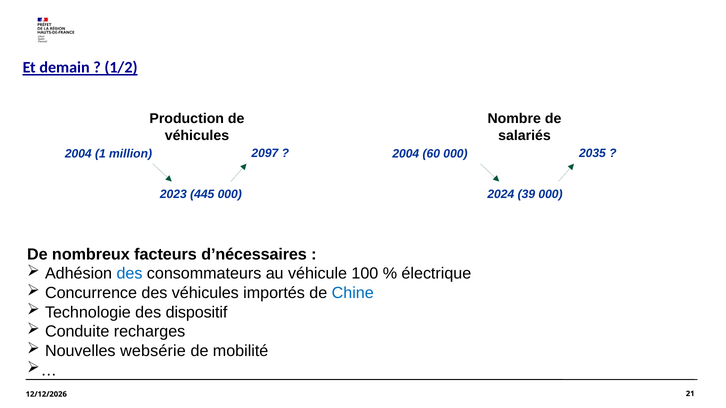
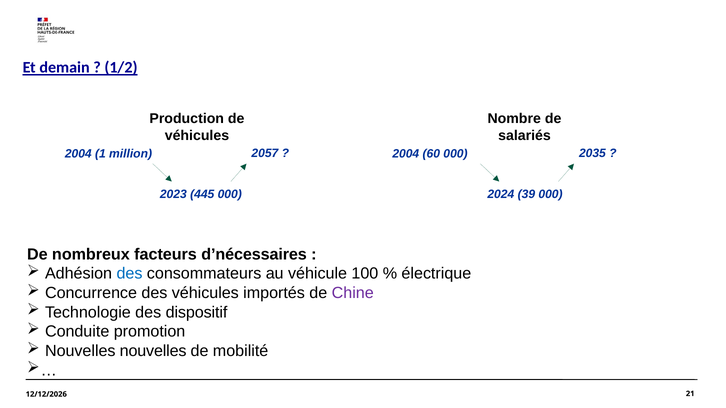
2097: 2097 -> 2057 (265, 154)
Chine colour: blue -> purple (353, 293)
recharges: recharges -> promotion (150, 332)
Nouvelles websérie: websérie -> nouvelles (153, 351)
